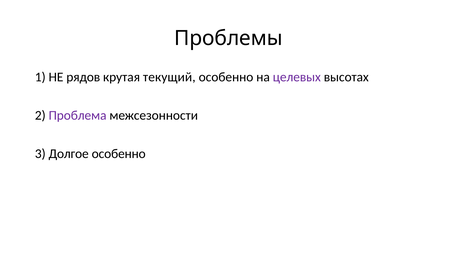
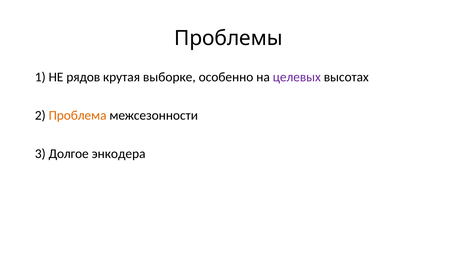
текущий: текущий -> выборке (169, 77)
Проблема colour: purple -> orange (78, 116)
Долгое особенно: особенно -> энкодера (119, 154)
